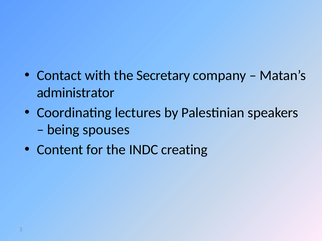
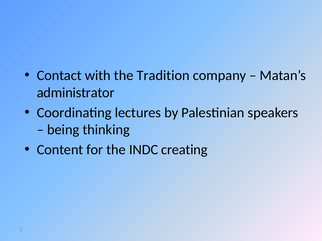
Secretary: Secretary -> Tradition (163, 76)
spouses: spouses -> thinking (106, 130)
